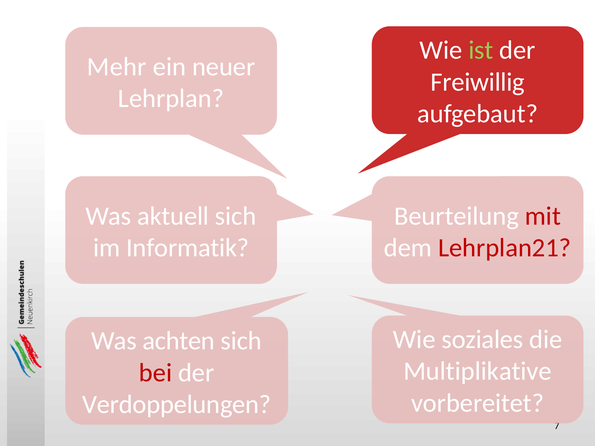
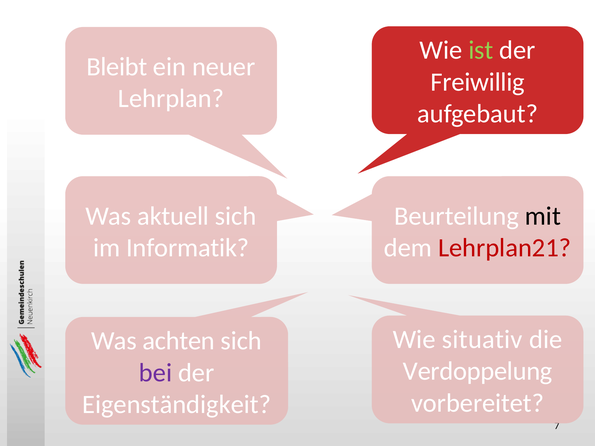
Mehr: Mehr -> Bleibt (117, 67)
mit colour: red -> black (543, 216)
soziales: soziales -> situativ (482, 340)
Multiplikative: Multiplikative -> Verdoppelung (478, 371)
bei colour: red -> purple (156, 373)
Verdoppelungen: Verdoppelungen -> Eigenständigkeit (177, 405)
